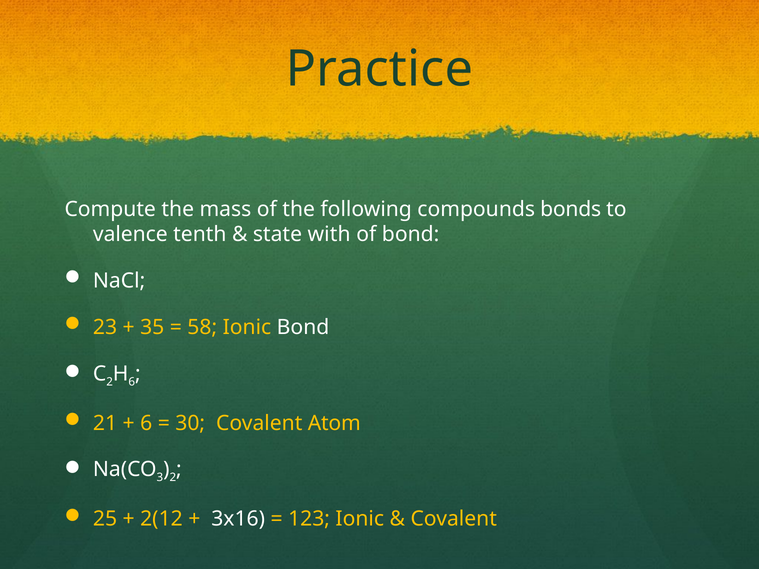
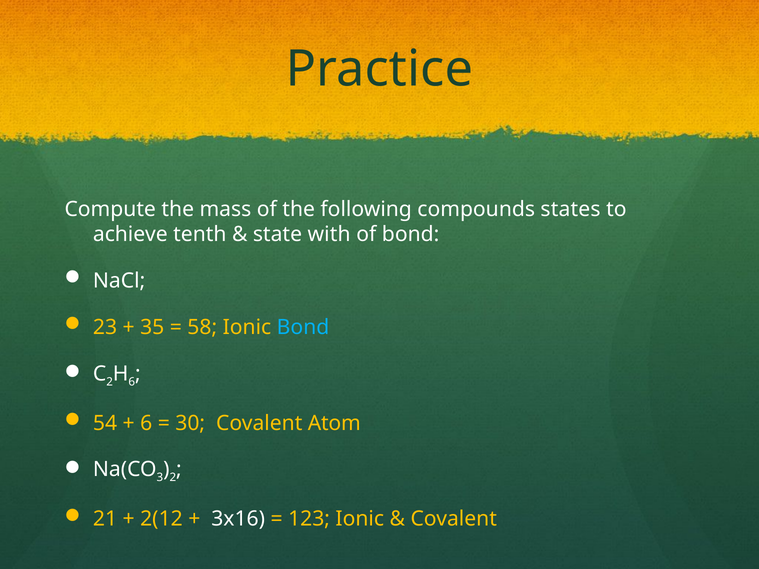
bonds: bonds -> states (570, 209)
valence: valence -> achieve (130, 235)
Bond colour: white -> light blue (303, 327)
21: 21 -> 54 (105, 423)
25: 25 -> 21 (105, 519)
